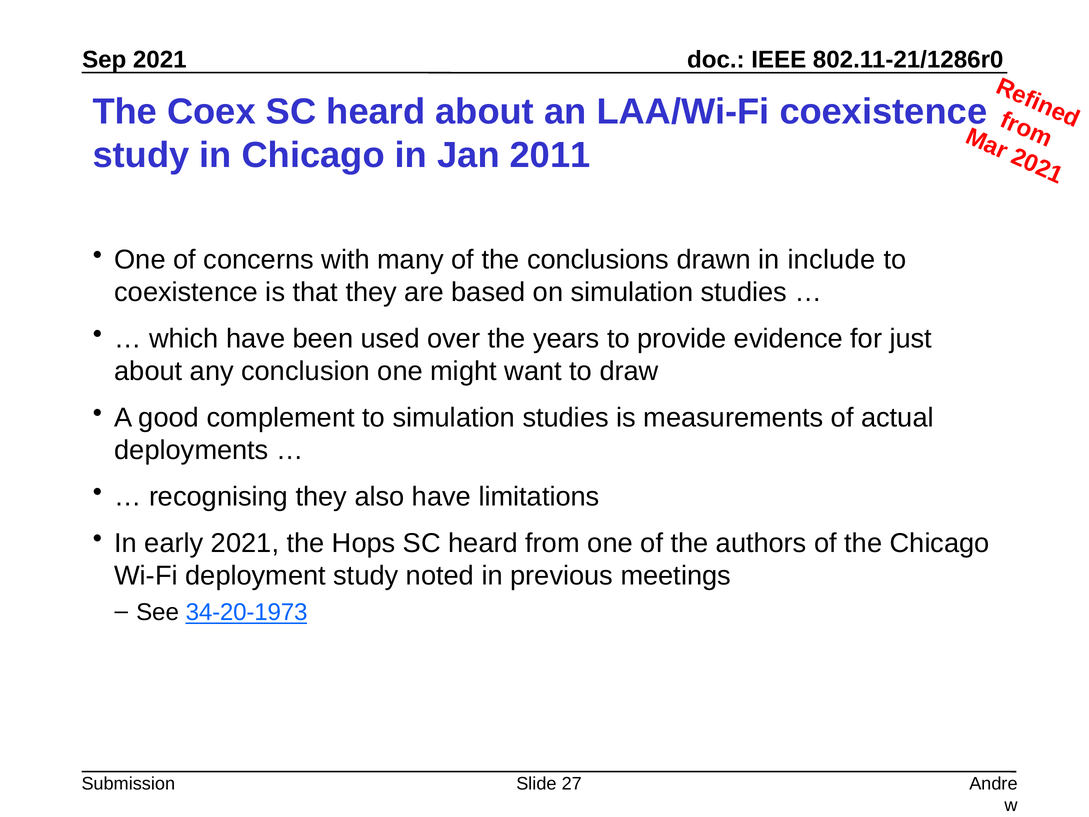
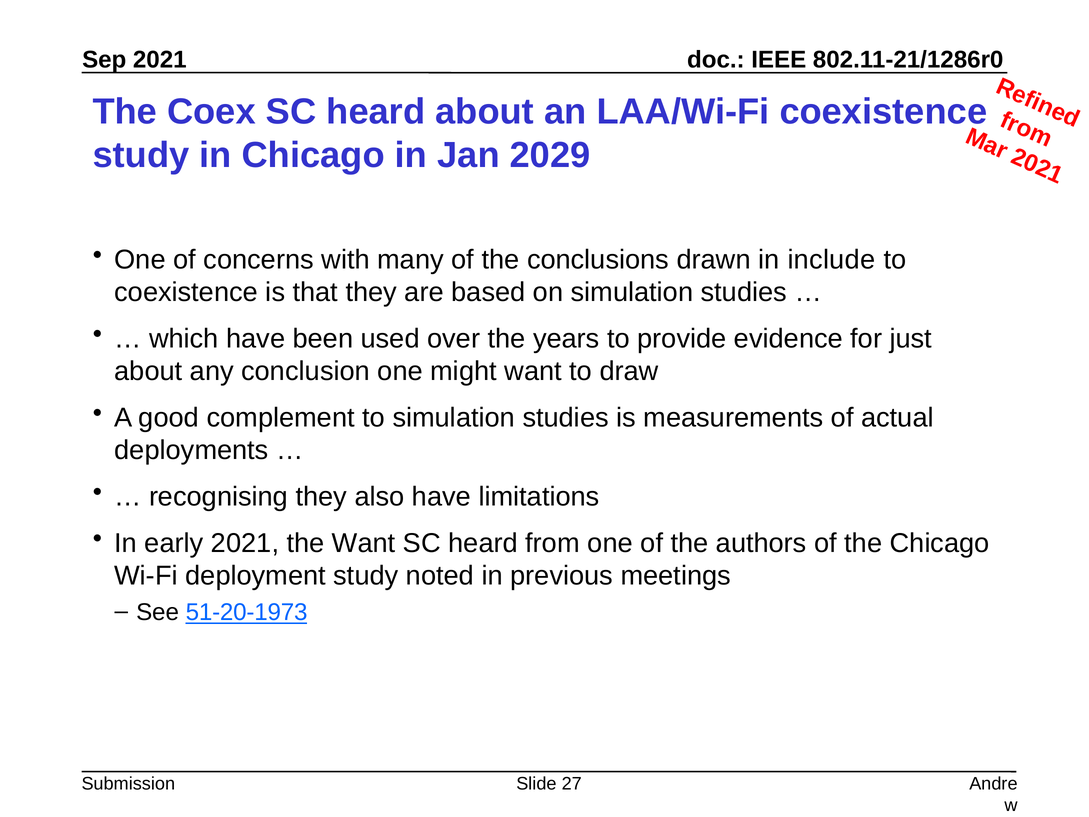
2011: 2011 -> 2029 (550, 155)
the Hops: Hops -> Want (364, 543)
34-20-1973: 34-20-1973 -> 51-20-1973 (247, 612)
